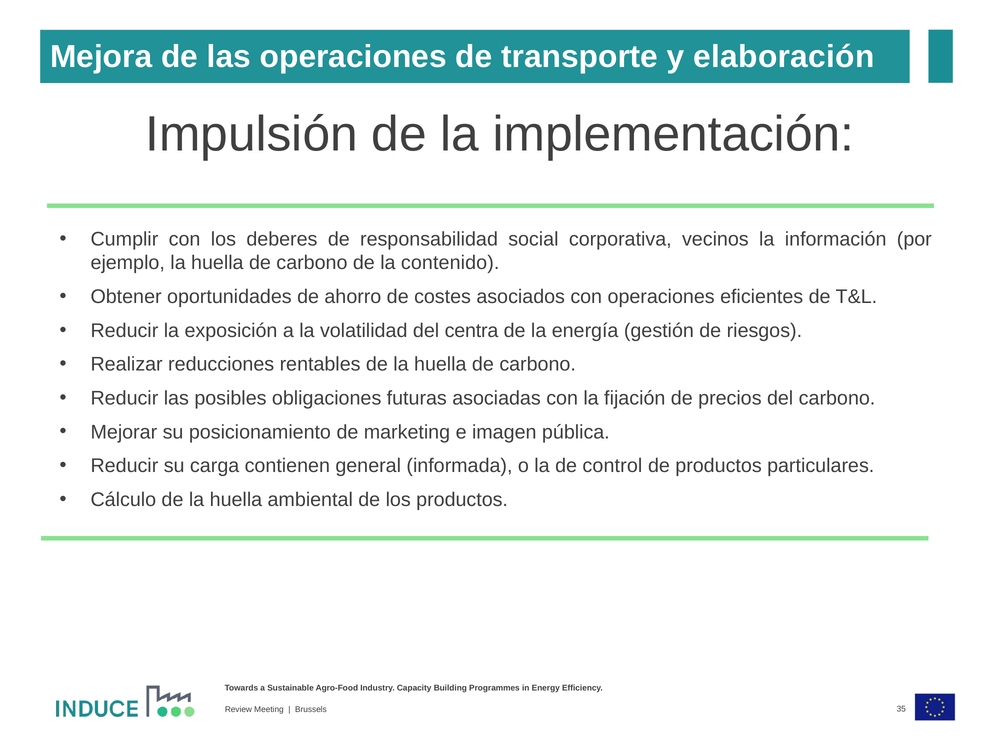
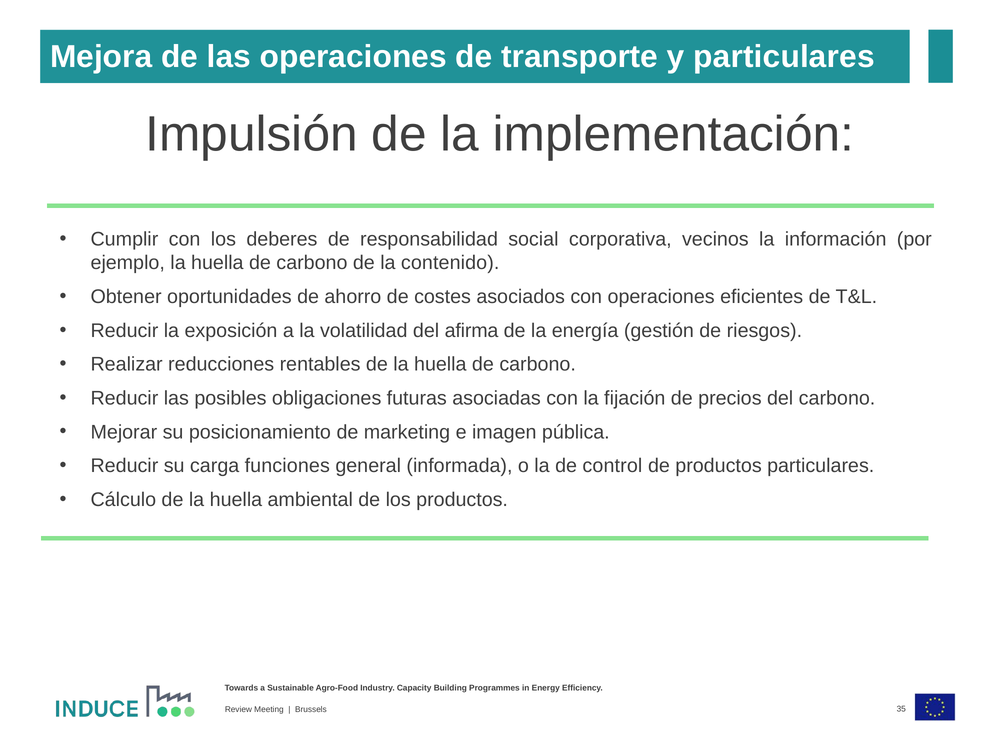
y elaboración: elaboración -> particulares (784, 57)
centra: centra -> afirma (472, 330)
contienen: contienen -> funciones (287, 466)
